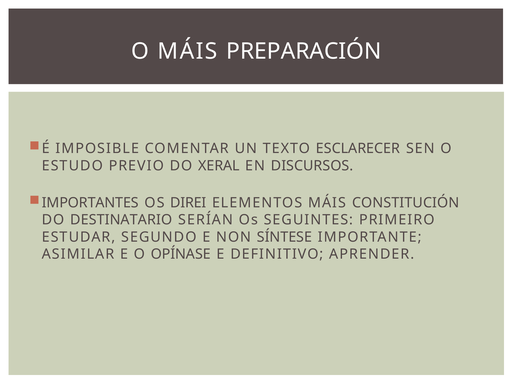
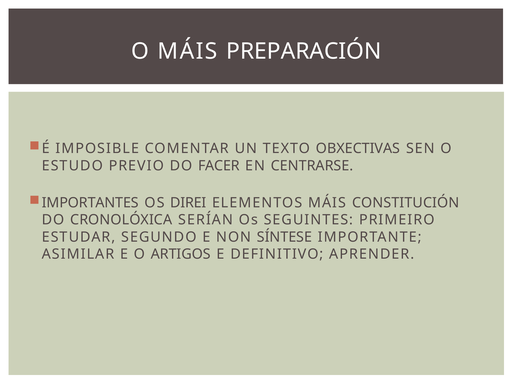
ESCLARECER: ESCLARECER -> OBXECTIVAS (358, 148)
XERAL: XERAL -> FACER (219, 166)
DISCURSOS: DISCURSOS -> CENTRARSE (312, 166)
DESTINATARIO: DESTINATARIO -> CRONOLÓXICA (121, 220)
OPÍNASE: OPÍNASE -> ARTIGOS (181, 254)
